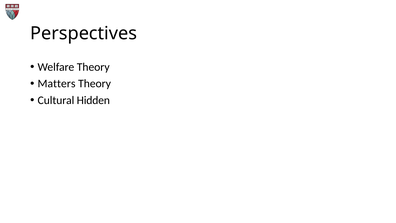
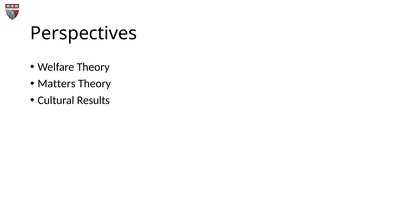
Hidden: Hidden -> Results (93, 100)
